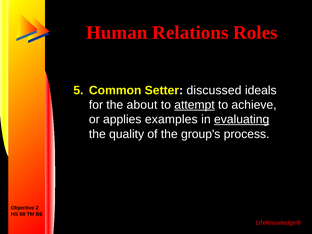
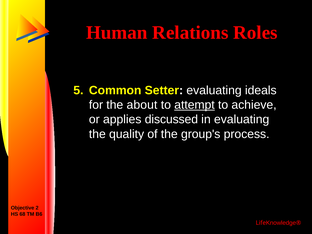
Setter discussed: discussed -> evaluating (214, 90)
examples: examples -> discussed (171, 119)
evaluating underline: present -> none (242, 119)
